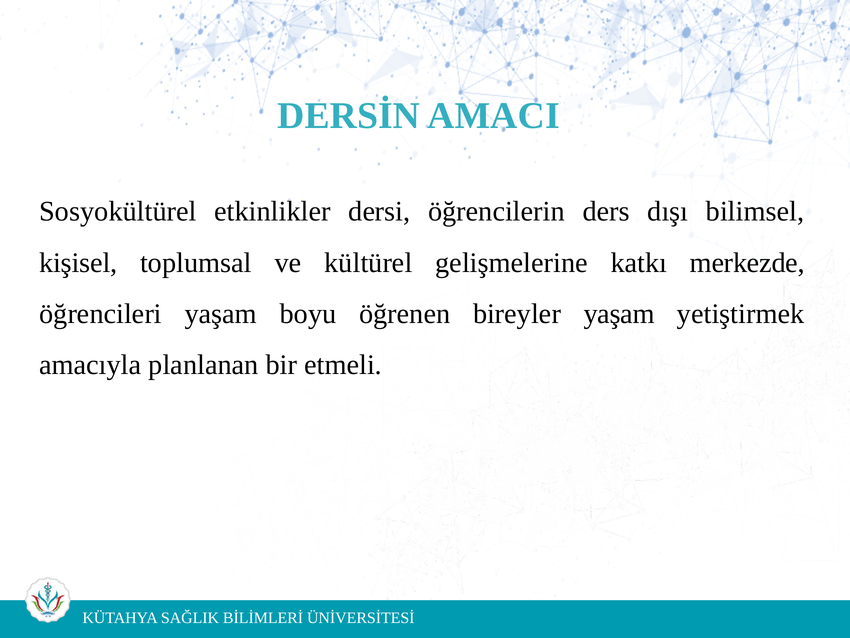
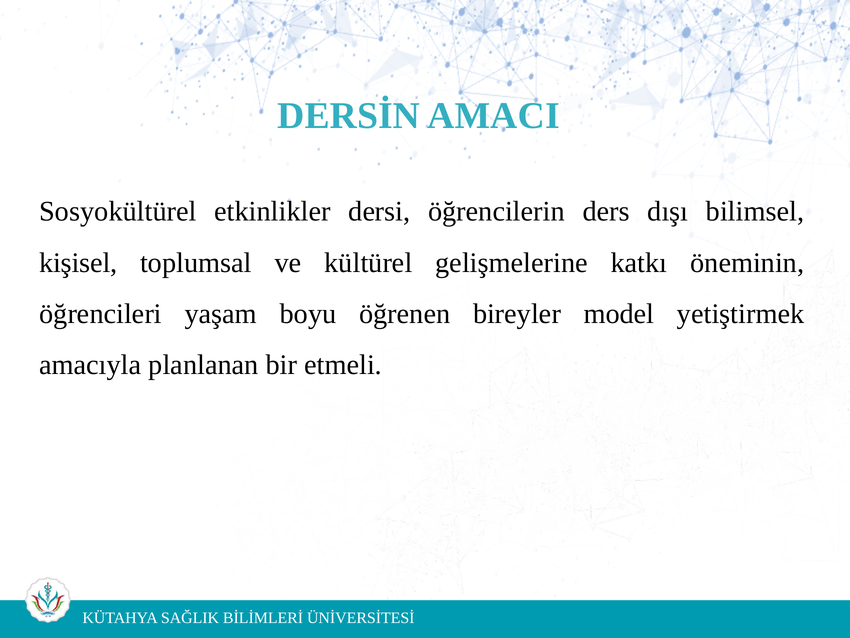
merkezde: merkezde -> öneminin (747, 262)
bireyler yaşam: yaşam -> model (619, 313)
